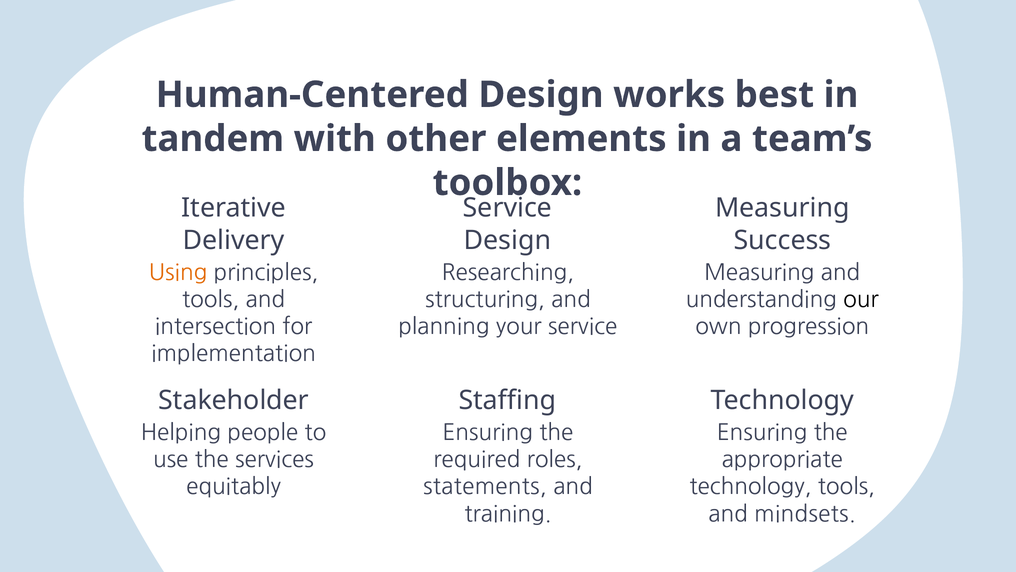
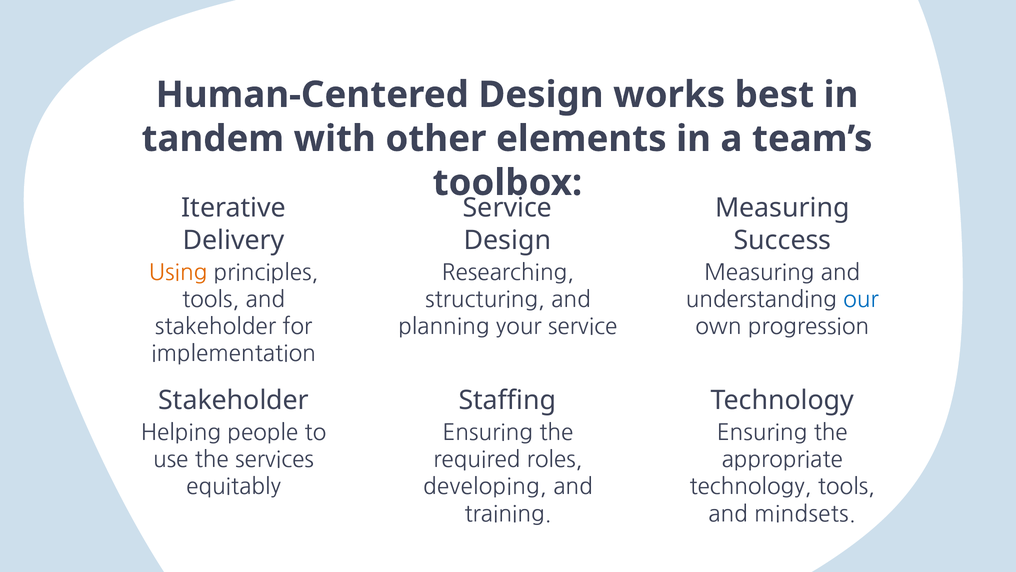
our colour: black -> blue (861, 299)
intersection: intersection -> stakeholder (215, 327)
statements: statements -> developing (485, 487)
